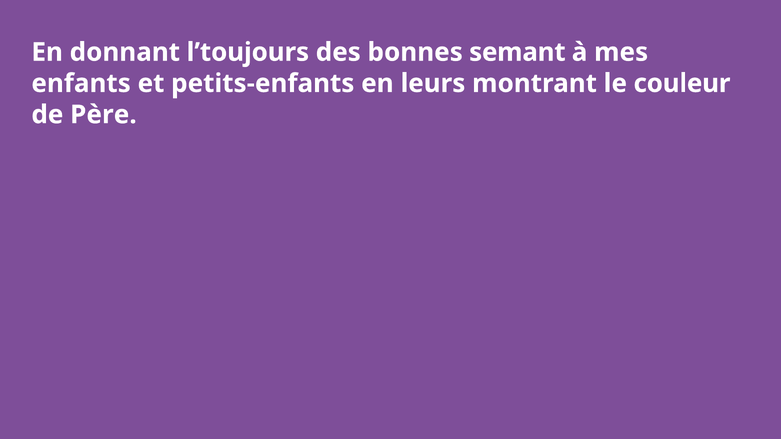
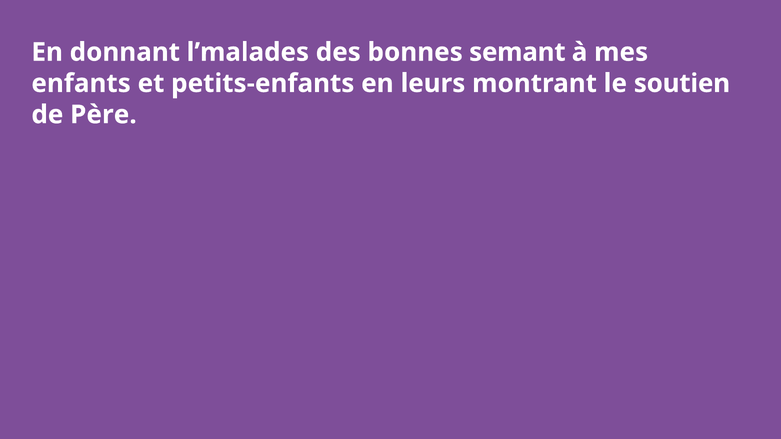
l’toujours: l’toujours -> l’malades (248, 52)
couleur: couleur -> soutien (682, 83)
